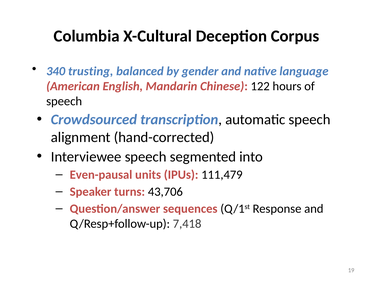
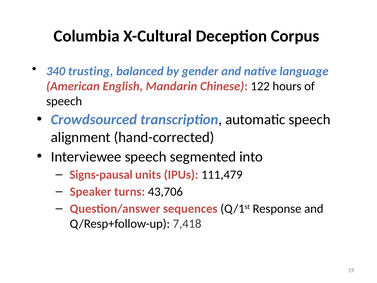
Even-pausal: Even-pausal -> Signs-pausal (101, 175)
